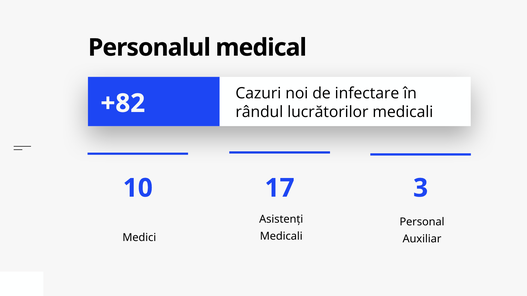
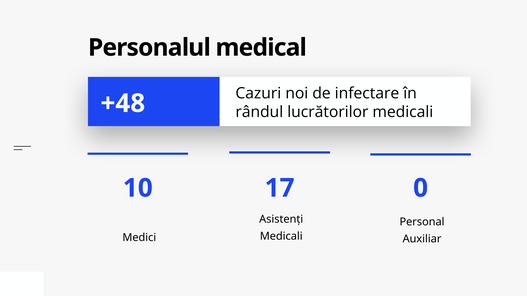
+82: +82 -> +48 (123, 104)
3: 3 -> 0 (421, 188)
